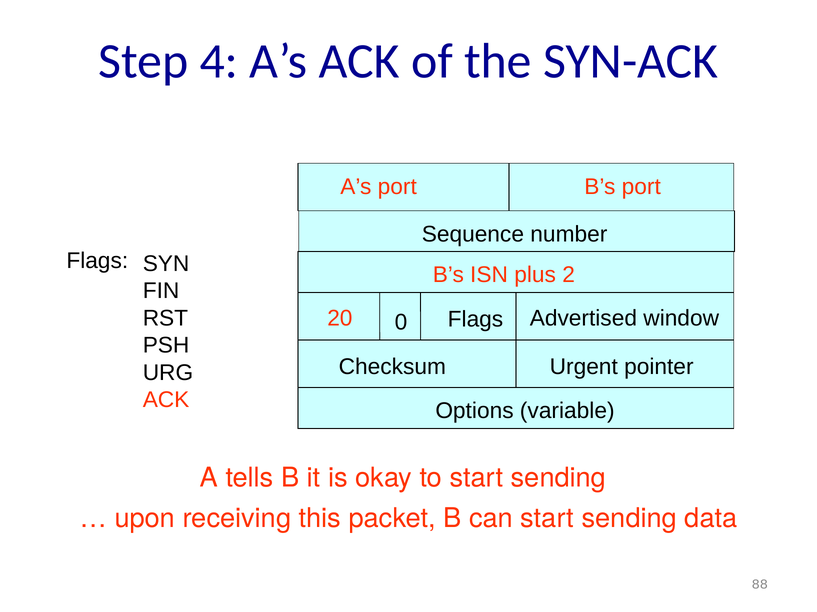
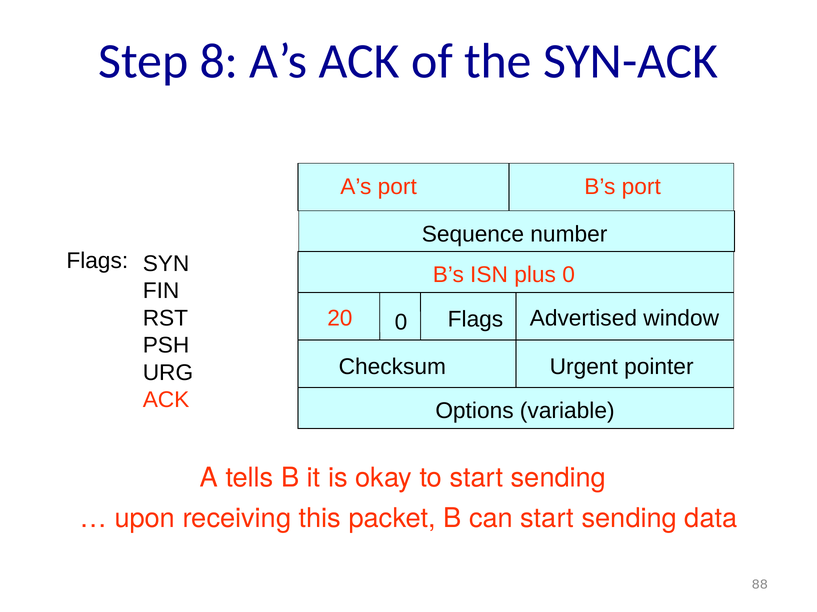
4: 4 -> 8 (219, 61)
plus 2: 2 -> 0 (569, 275)
